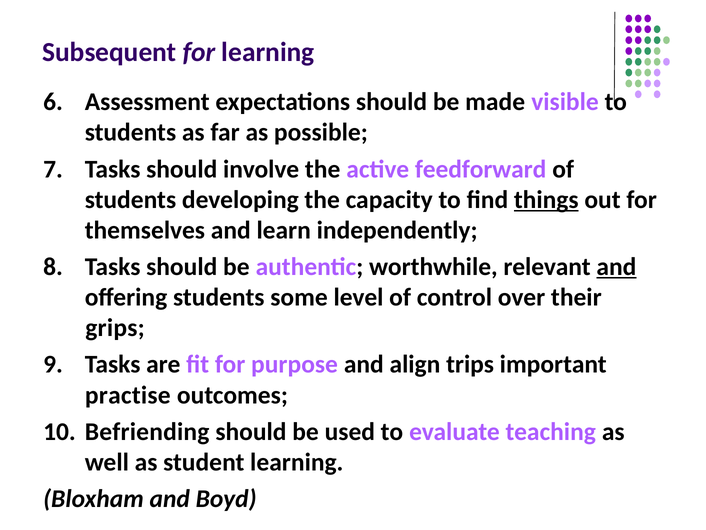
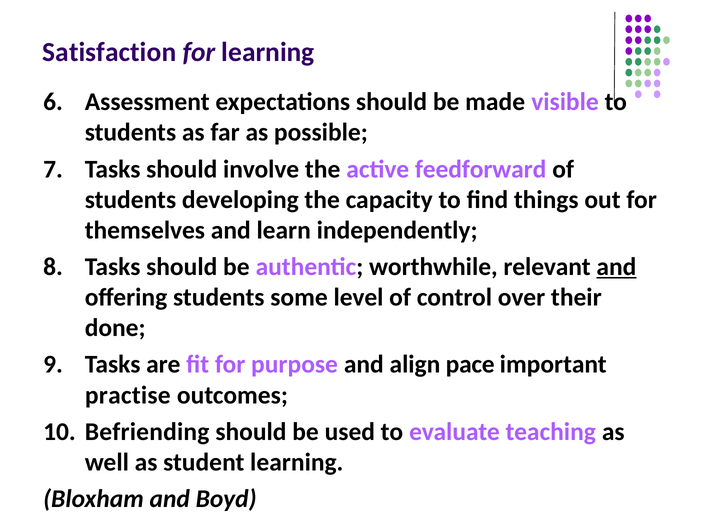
Subsequent: Subsequent -> Satisfaction (109, 52)
things underline: present -> none (546, 199)
grips: grips -> done (115, 328)
trips: trips -> pace (470, 364)
